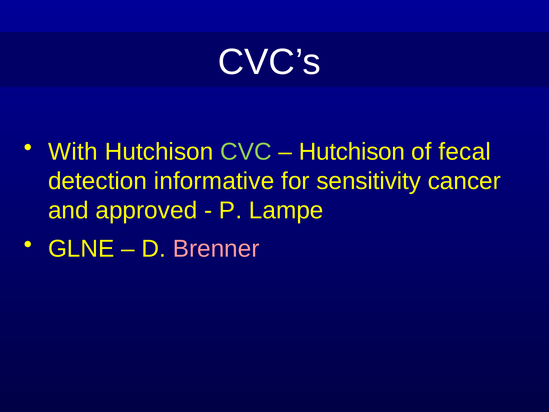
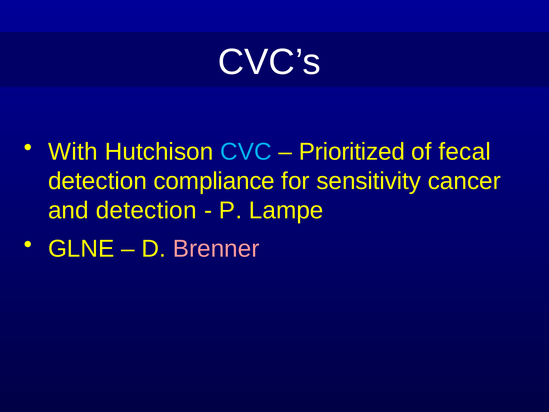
CVC colour: light green -> light blue (246, 152)
Hutchison: Hutchison -> Prioritized (352, 152)
informative: informative -> compliance (214, 181)
and approved: approved -> detection (146, 210)
